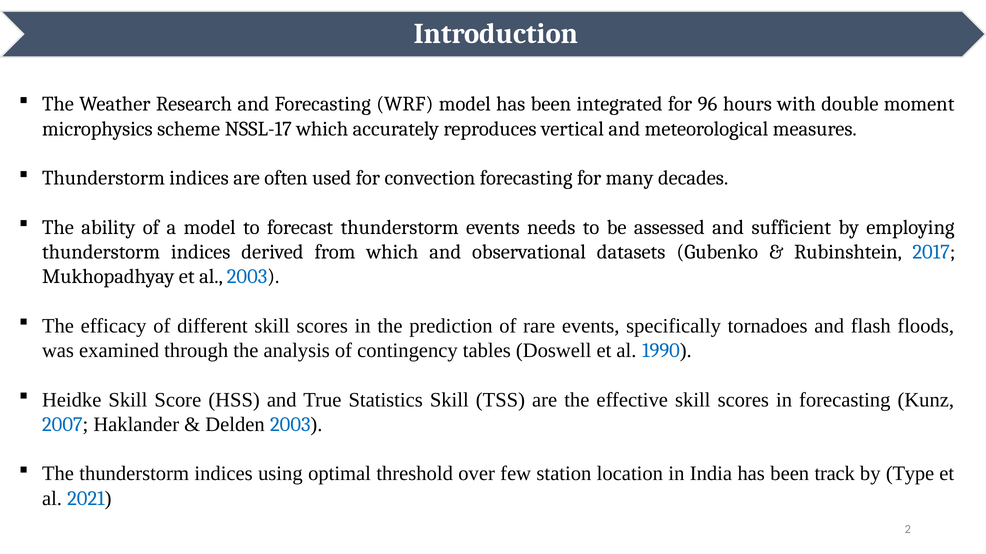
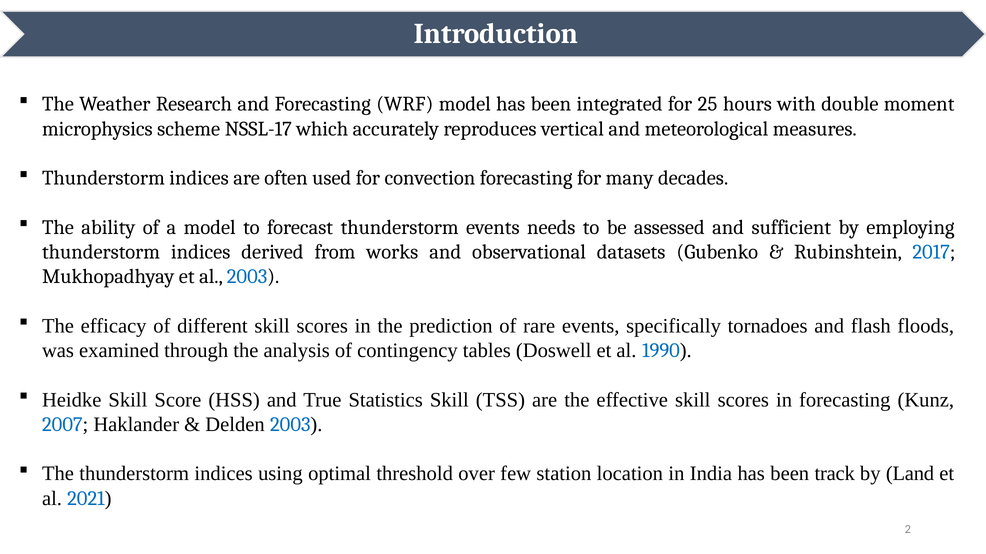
96: 96 -> 25 (708, 104)
from which: which -> works (392, 252)
Type: Type -> Land (910, 474)
